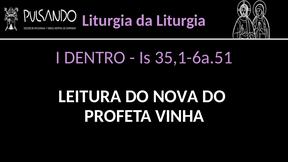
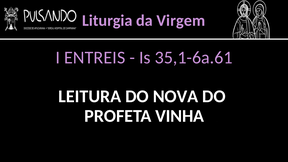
da Liturgia: Liturgia -> Virgem (181, 21)
DENTRO: DENTRO -> ENTREIS (95, 58)
35,1-6a.51: 35,1-6a.51 -> 35,1-6a.61 (194, 58)
